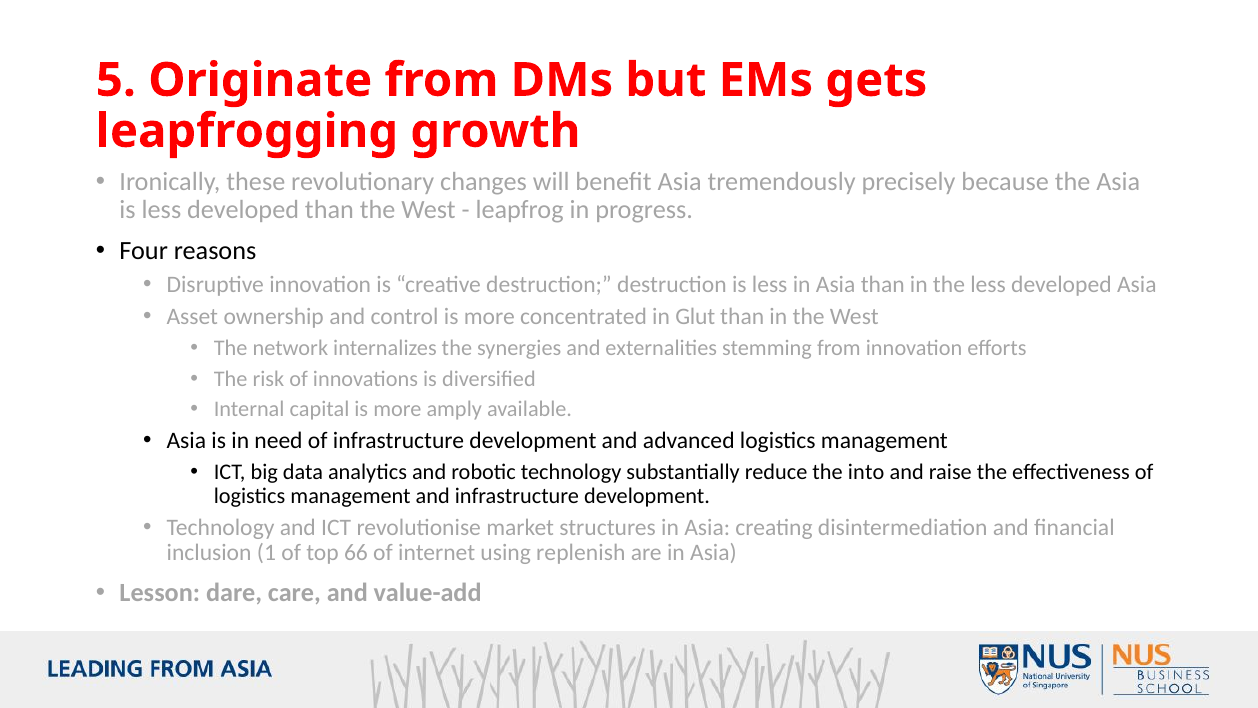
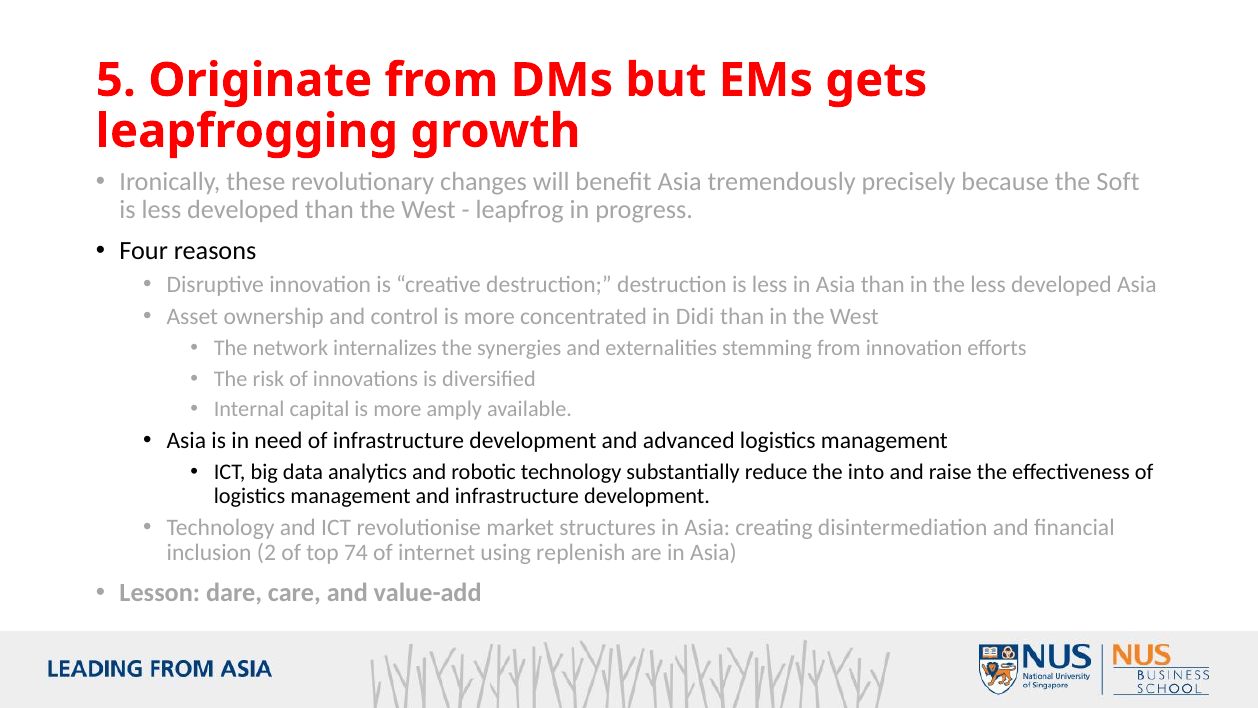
the Asia: Asia -> Soft (1118, 181)
Glut: Glut -> Didi (695, 317)
1: 1 -> 2 (266, 553)
66: 66 -> 74 (356, 553)
